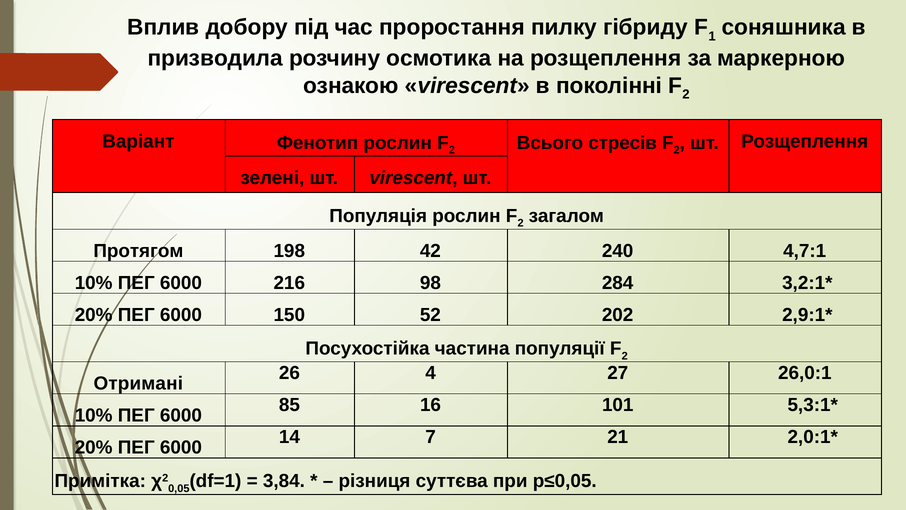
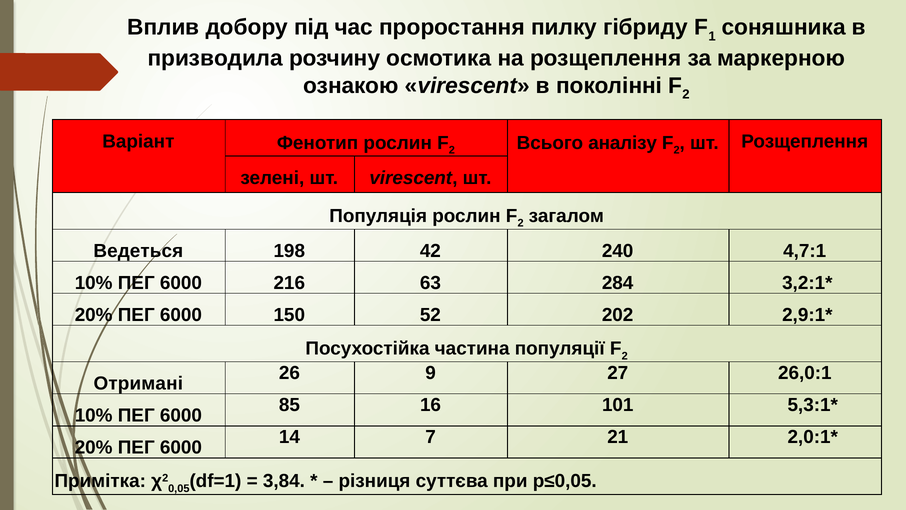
стресів: стресів -> аналізу (623, 143)
Протягом: Протягом -> Ведеться (138, 251)
98: 98 -> 63 (430, 283)
4: 4 -> 9 (431, 373)
